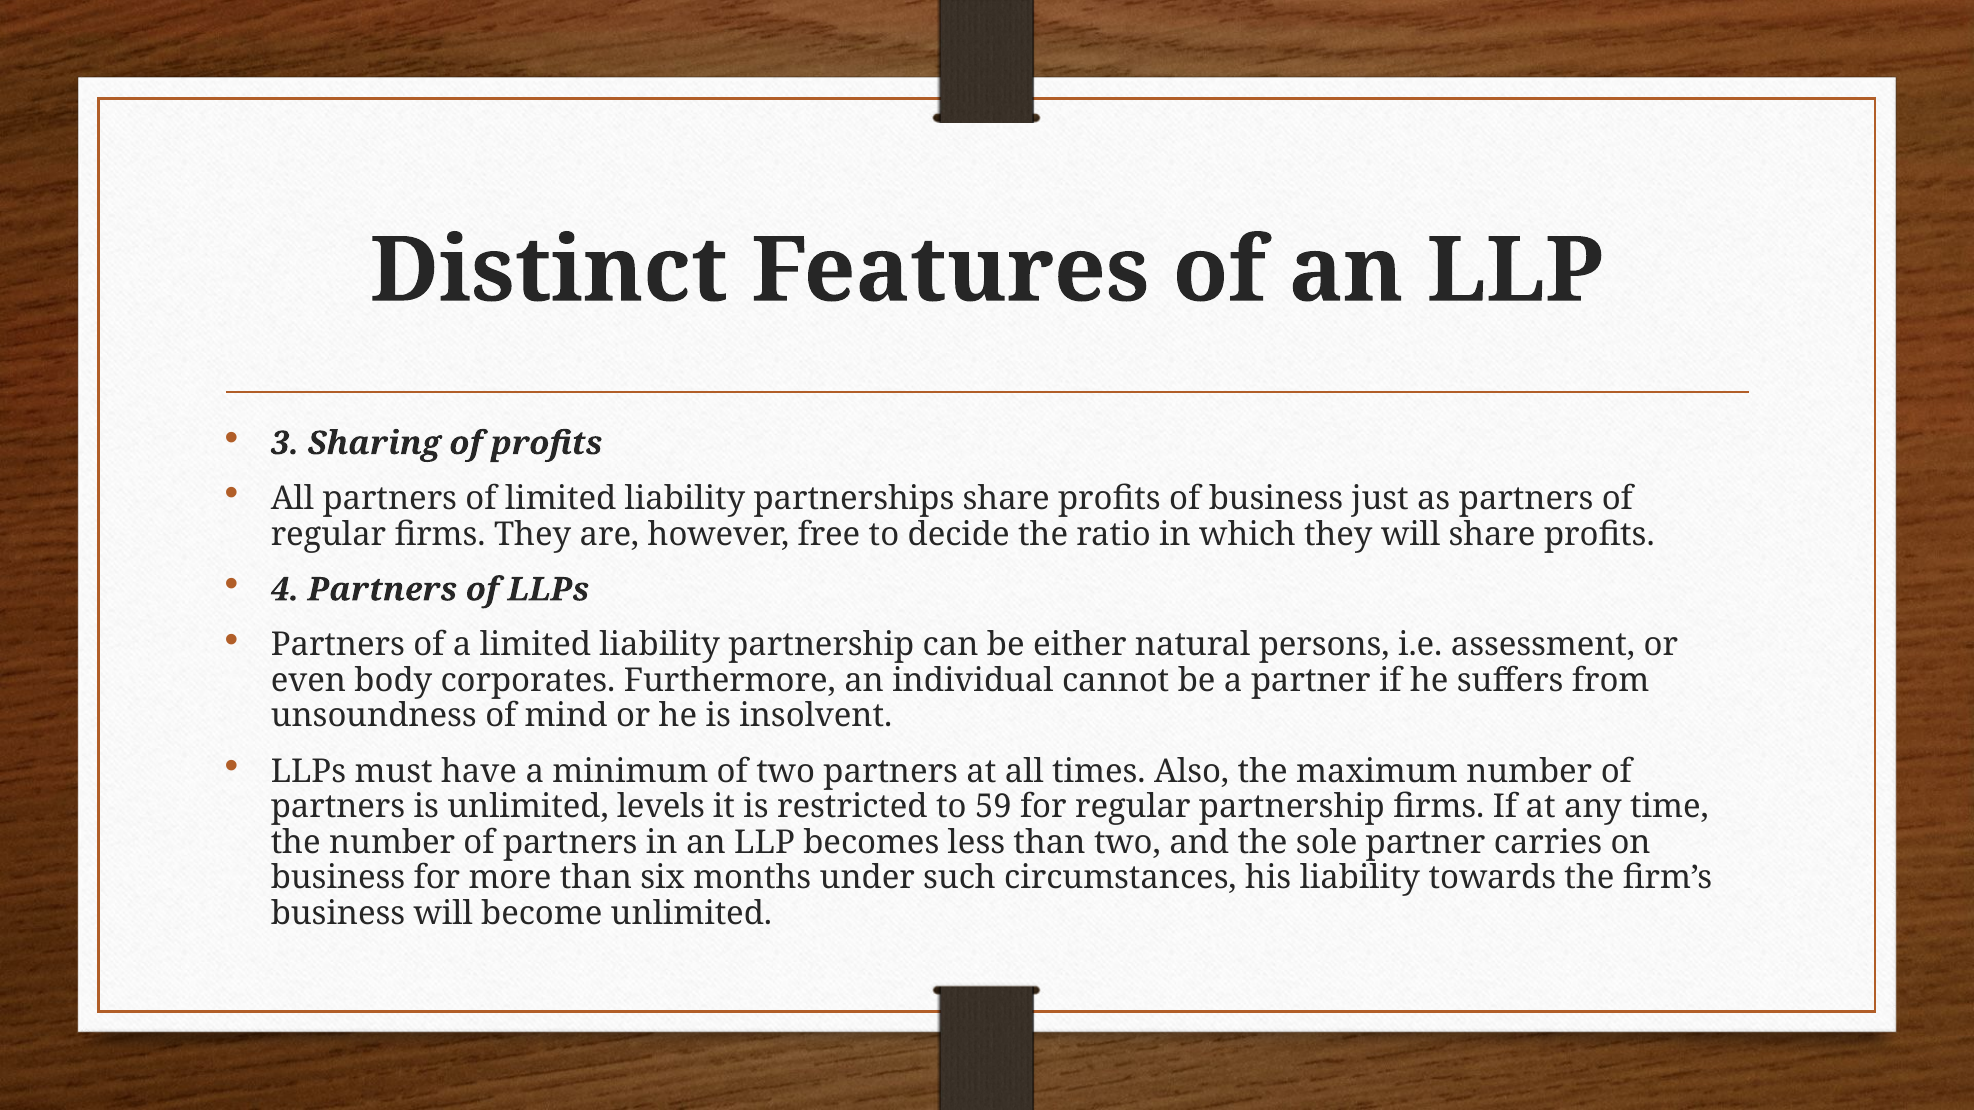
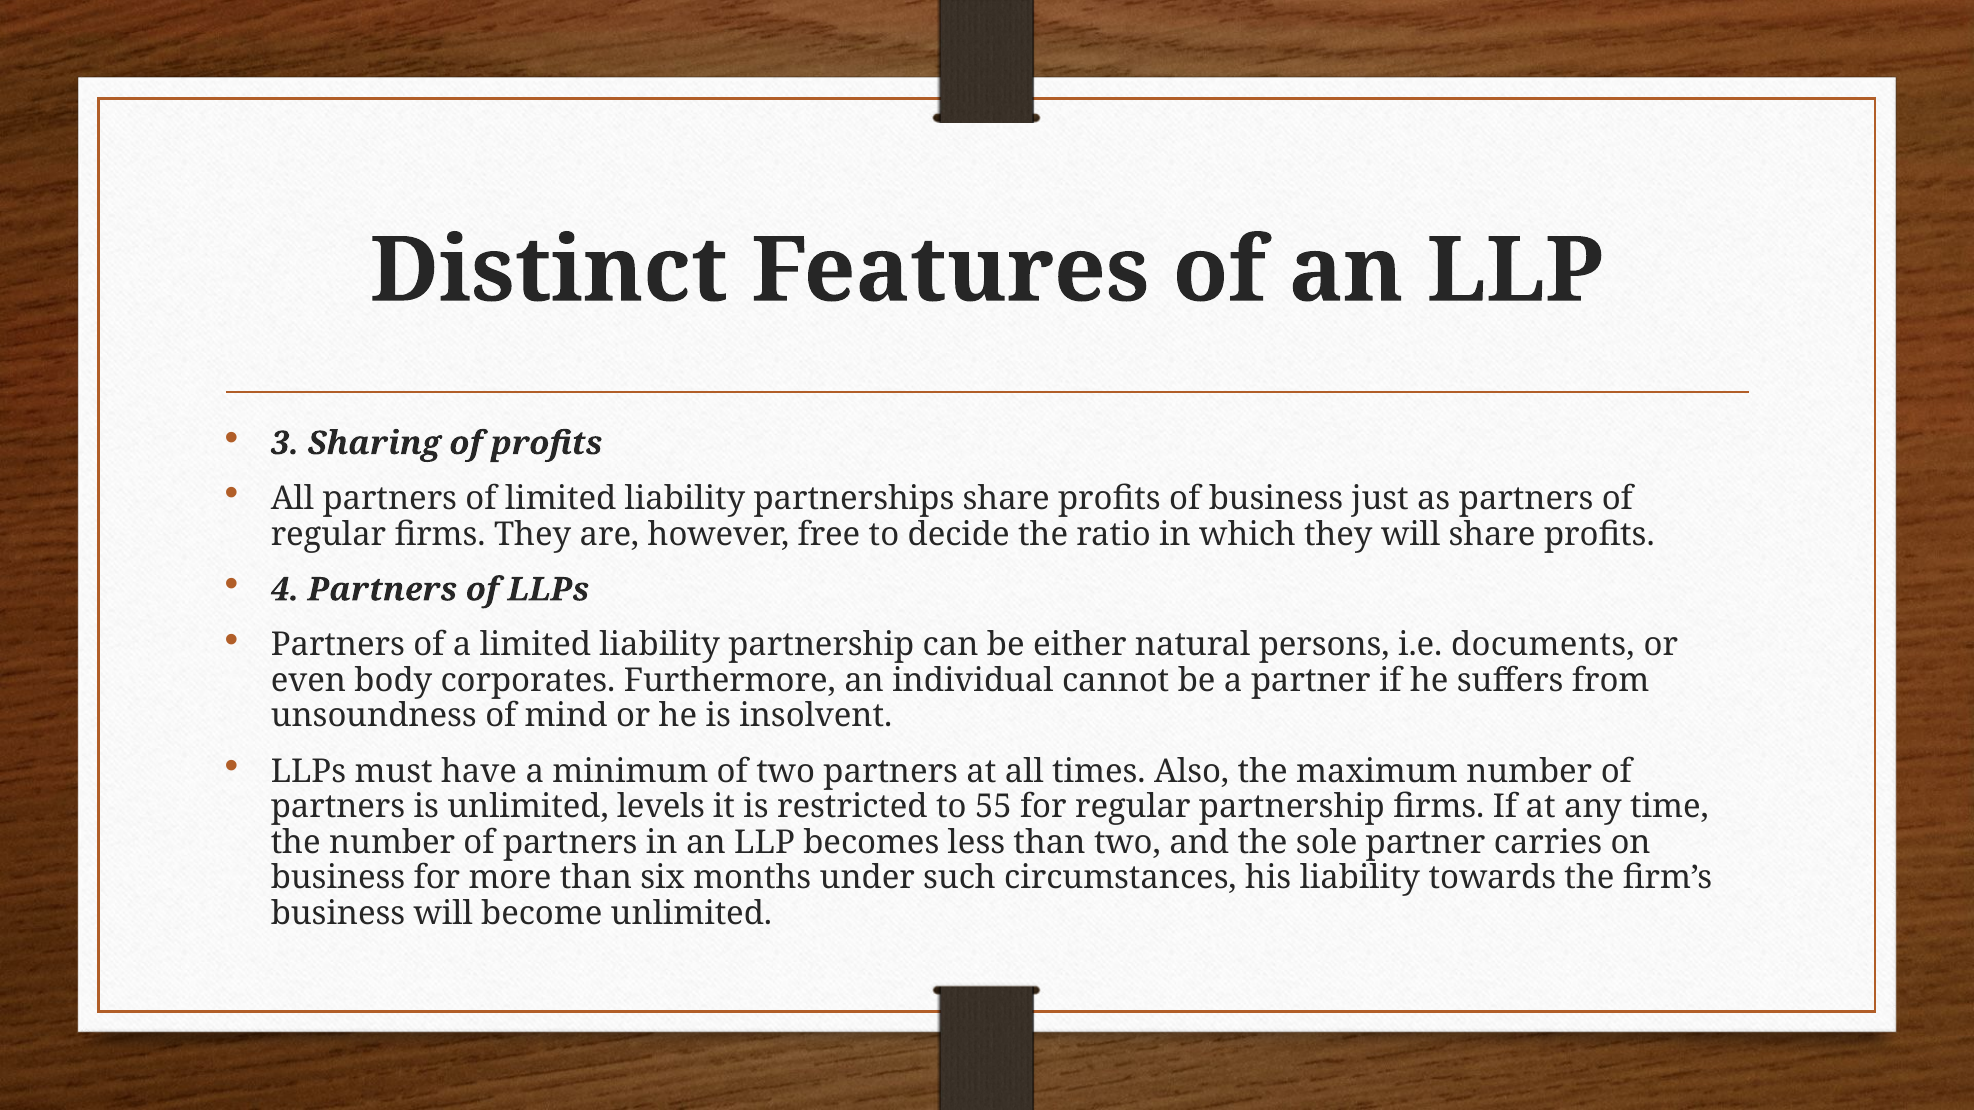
assessment: assessment -> documents (1543, 645)
59: 59 -> 55 (993, 807)
